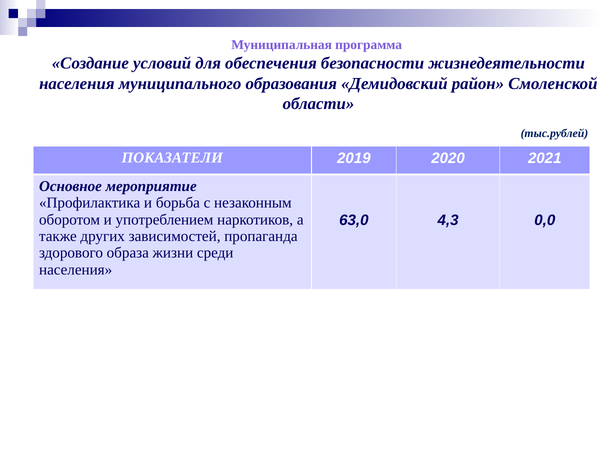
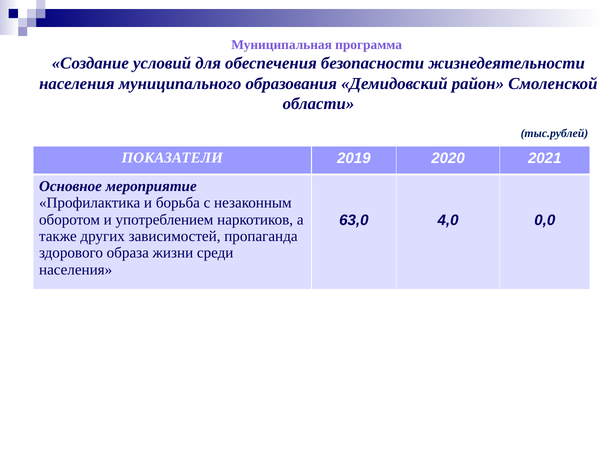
4,3: 4,3 -> 4,0 (448, 220)
